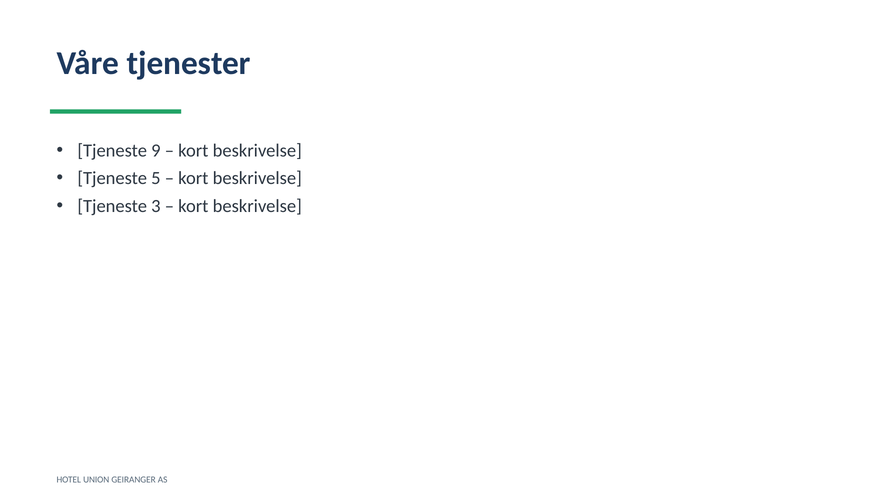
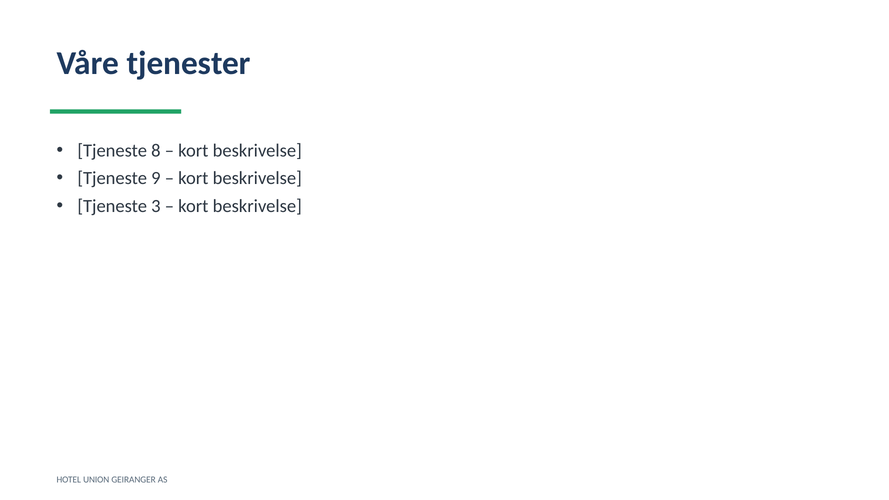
9: 9 -> 8 (156, 151)
5: 5 -> 9 (156, 178)
